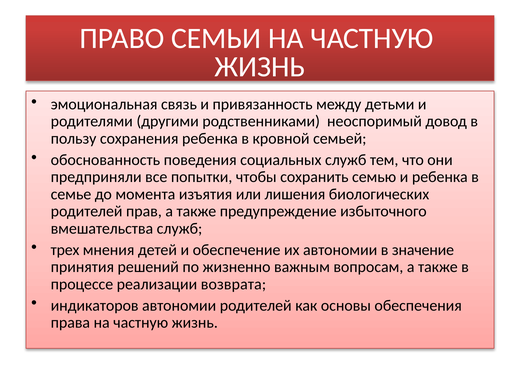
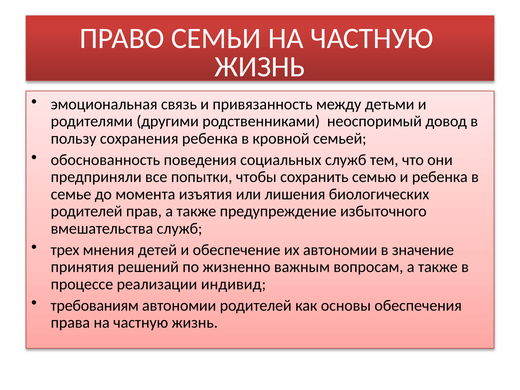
возврата: возврата -> индивид (233, 284)
индикаторов: индикаторов -> требованиям (95, 305)
